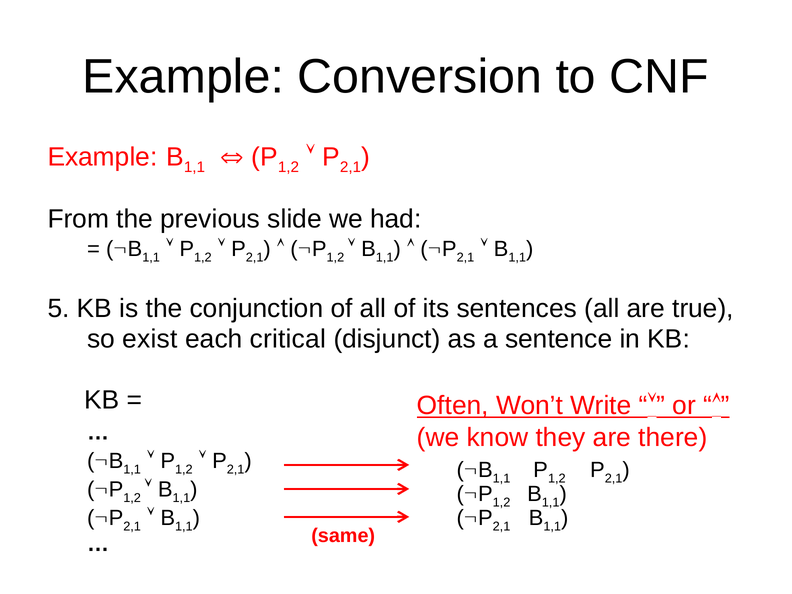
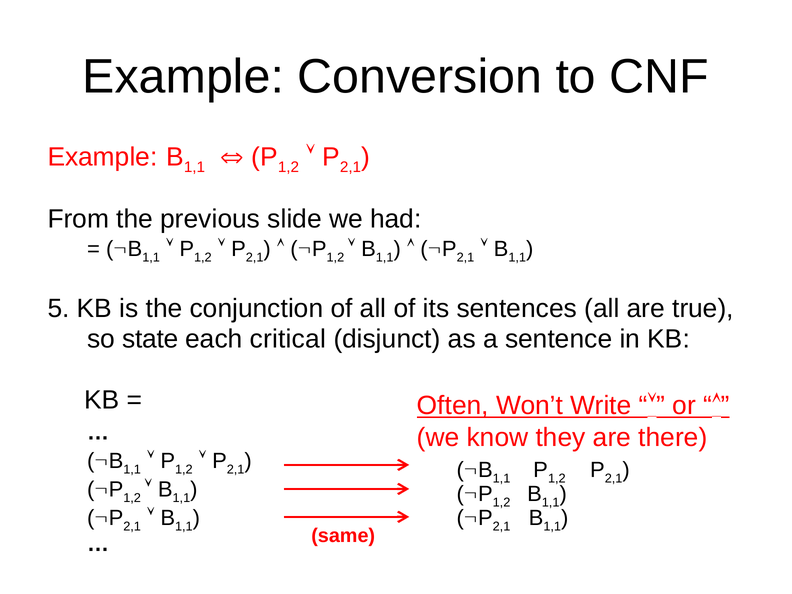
exist: exist -> state (150, 339)
